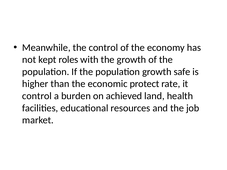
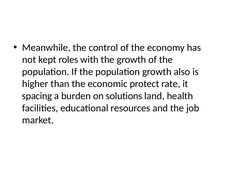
safe: safe -> also (182, 72)
control: control -> spacing (37, 96)
achieved: achieved -> solutions (124, 96)
